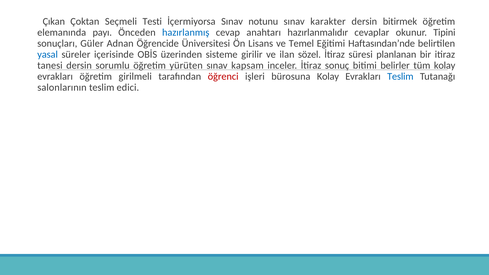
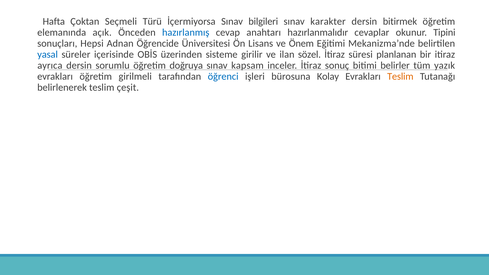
Çıkan: Çıkan -> Hafta (54, 21)
Testi: Testi -> Türü (152, 21)
notunu: notunu -> bilgileri (263, 21)
payı: payı -> açık (102, 32)
Güler: Güler -> Hepsi (92, 43)
Temel: Temel -> Önem (301, 43)
Haftasından’nde: Haftasından’nde -> Mekanizma’nde (381, 43)
tanesi: tanesi -> ayrıca (50, 65)
yürüten: yürüten -> doğruya (186, 65)
tüm kolay: kolay -> yazık (445, 65)
öğrenci colour: red -> blue (223, 76)
Teslim colour: blue -> orange (400, 76)
salonlarının: salonlarının -> belirlenerek (62, 87)
edici: edici -> çeşit (128, 87)
